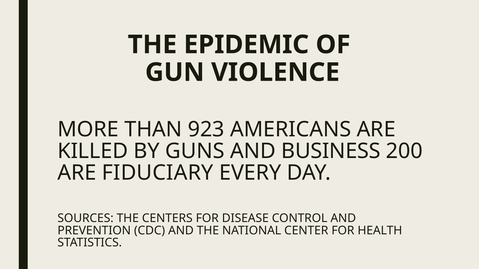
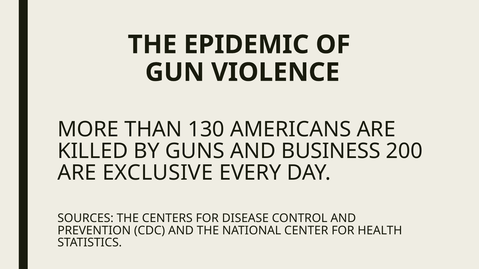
923: 923 -> 130 (206, 130)
FIDUCIARY: FIDUCIARY -> EXCLUSIVE (158, 173)
